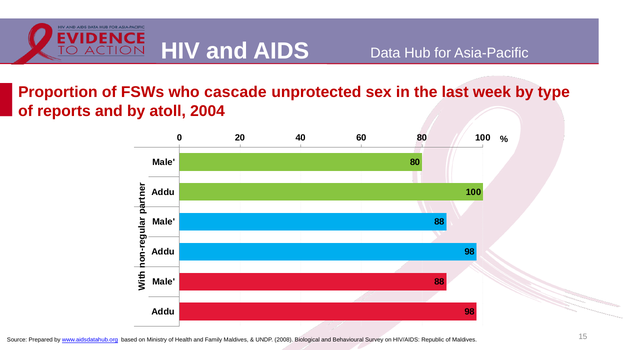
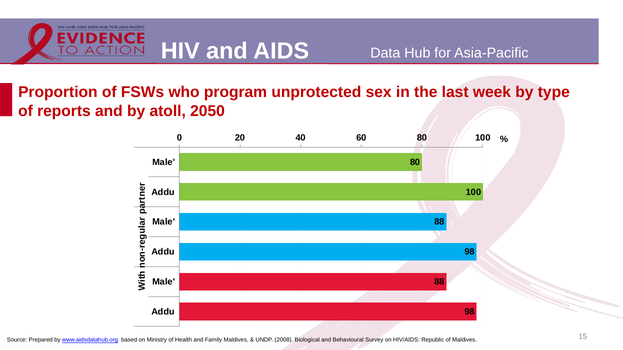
cascade: cascade -> program (236, 92)
2004: 2004 -> 2050 (208, 111)
